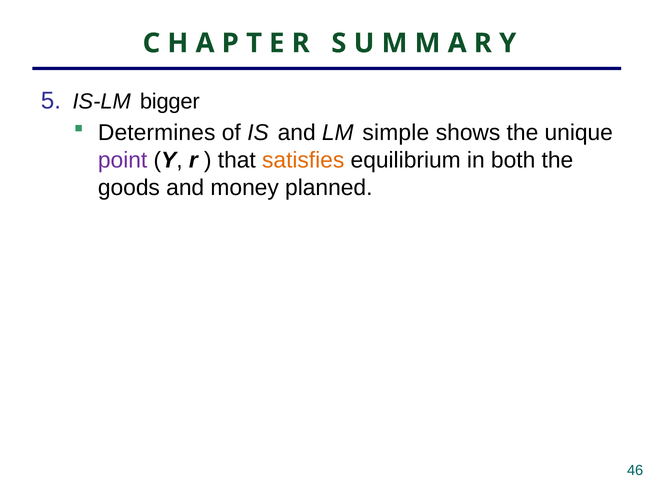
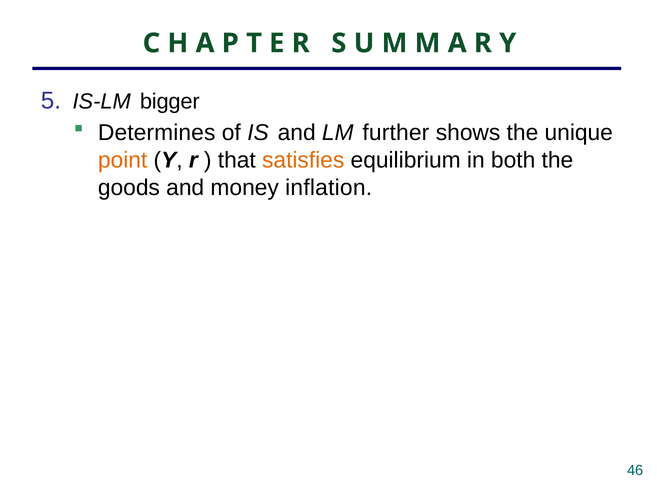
simple: simple -> further (396, 133)
point colour: purple -> orange (123, 160)
planned: planned -> inflation (329, 187)
